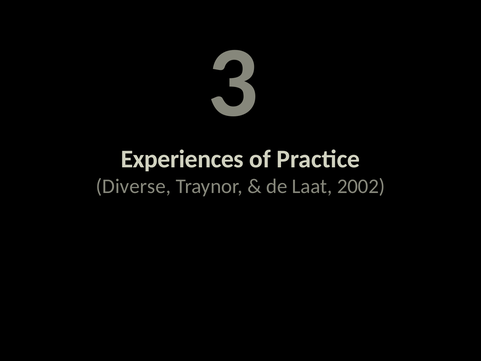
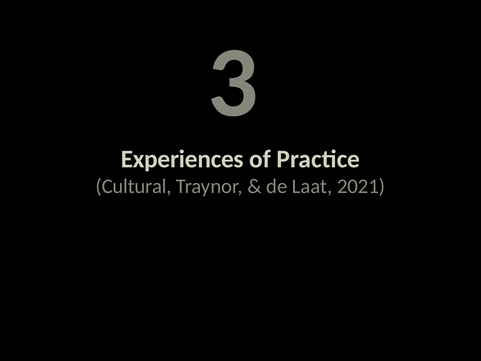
Diverse: Diverse -> Cultural (134, 186)
2002: 2002 -> 2021 (361, 186)
